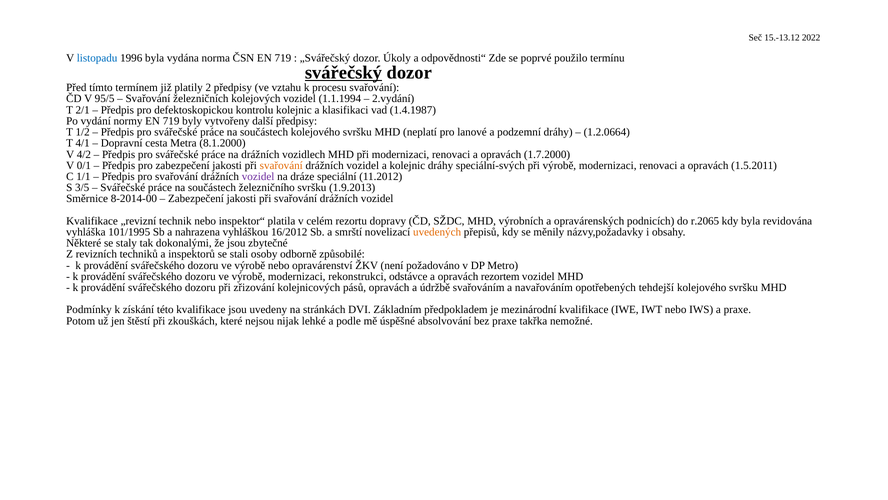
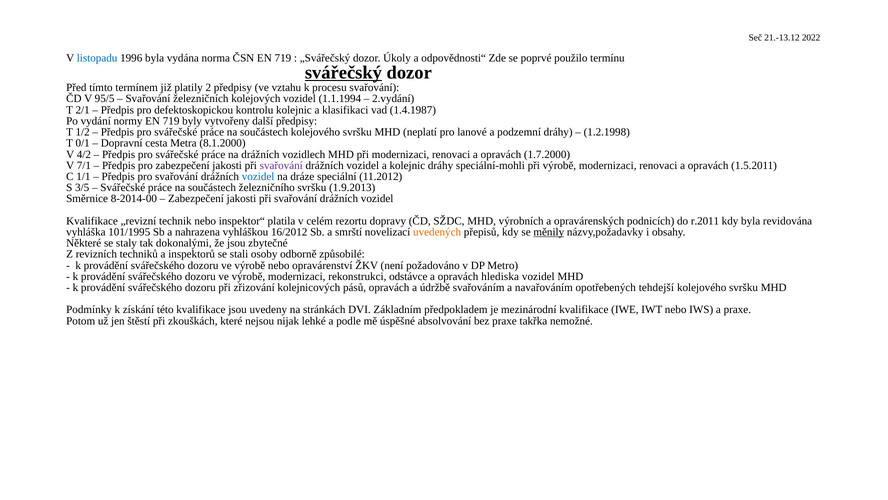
15.-13.12: 15.-13.12 -> 21.-13.12 (782, 38)
1.2.0664: 1.2.0664 -> 1.2.1998 (607, 132)
4/1: 4/1 -> 0/1 (83, 143)
0/1: 0/1 -> 7/1 (84, 165)
svařování colour: orange -> purple (281, 165)
speciální-svých: speciální-svých -> speciální-mohli (490, 165)
vozidel colour: purple -> blue (258, 176)
r.2065: r.2065 -> r.2011 (705, 221)
měnily underline: none -> present (549, 232)
rezortem: rezortem -> hlediska (500, 276)
